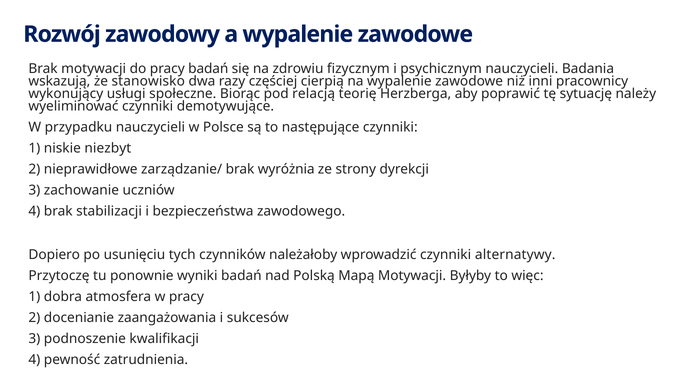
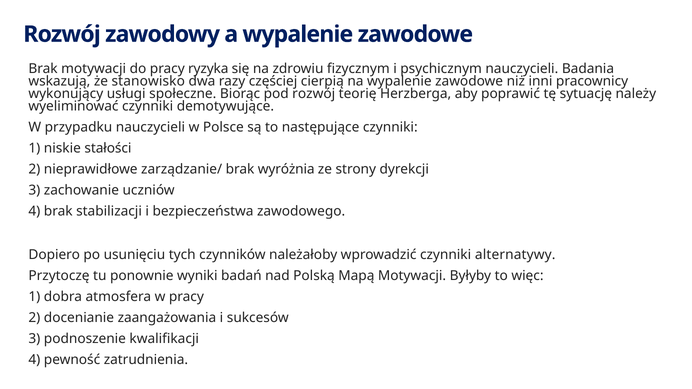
pracy badań: badań -> ryzyka (208, 69)
pod relacją: relacją -> rozwój (314, 94)
niezbyt: niezbyt -> stałości (108, 148)
